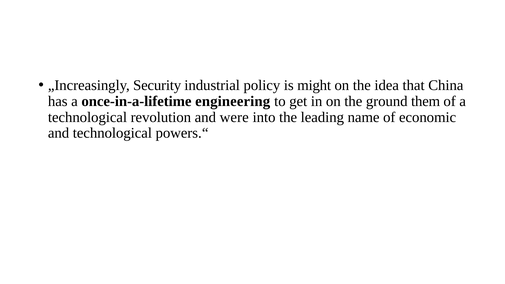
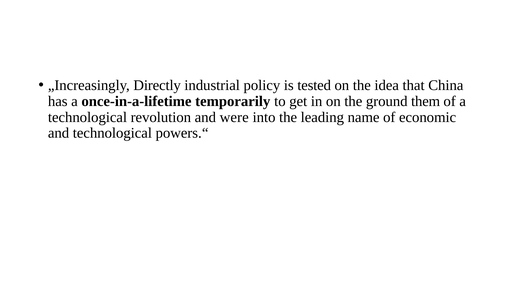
Security: Security -> Directly (157, 85)
might: might -> tested (314, 85)
engineering: engineering -> temporarily (233, 101)
